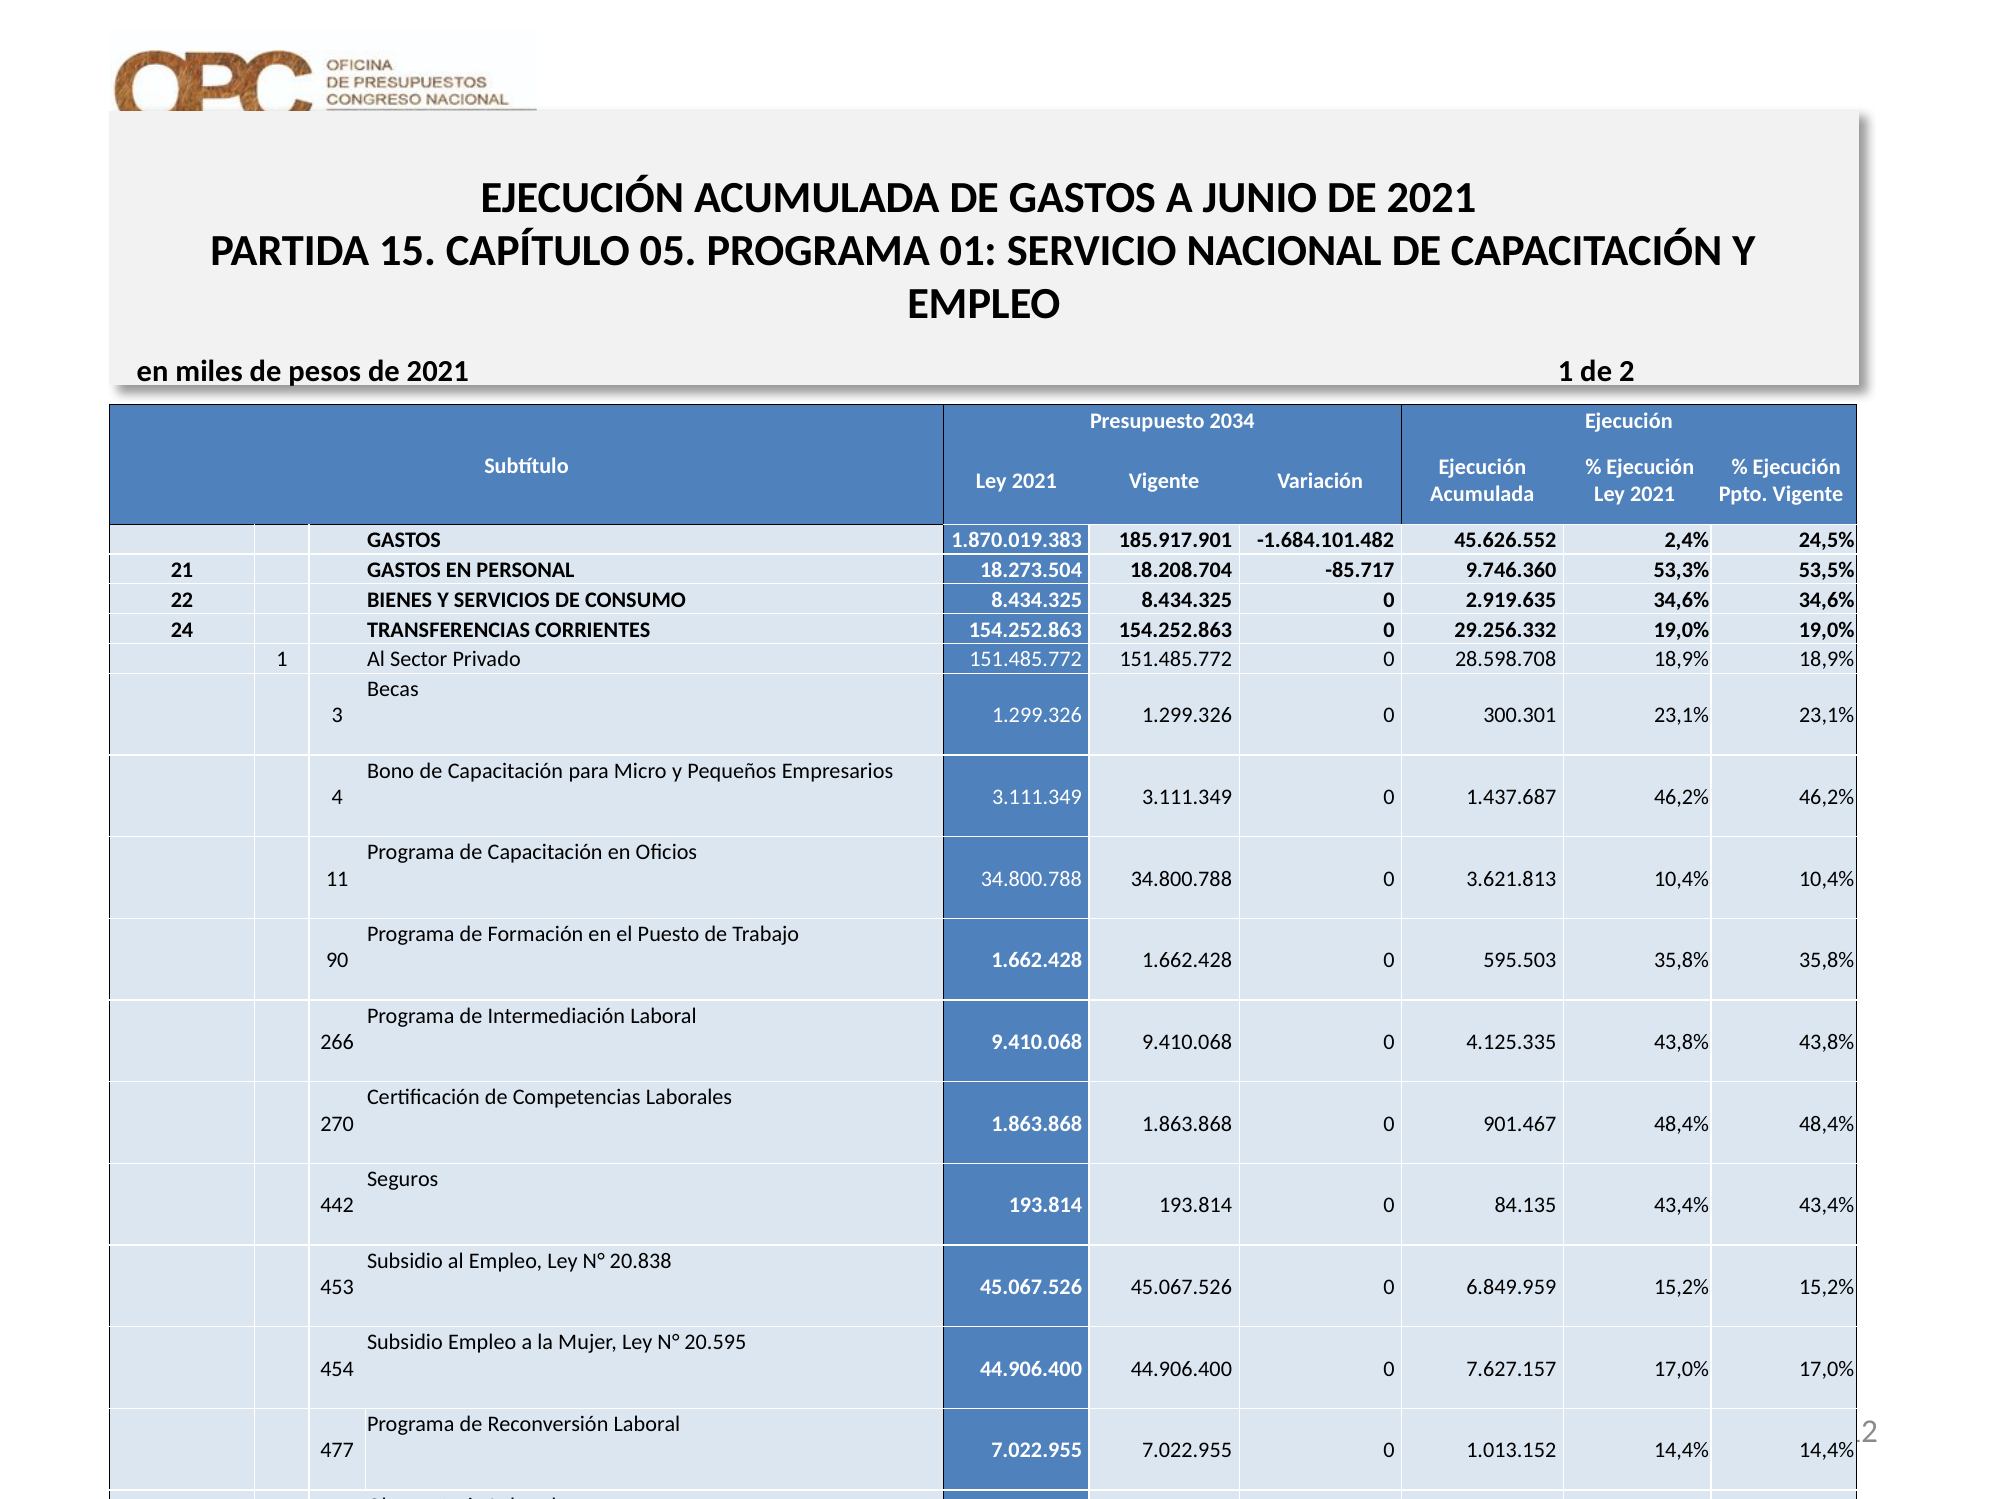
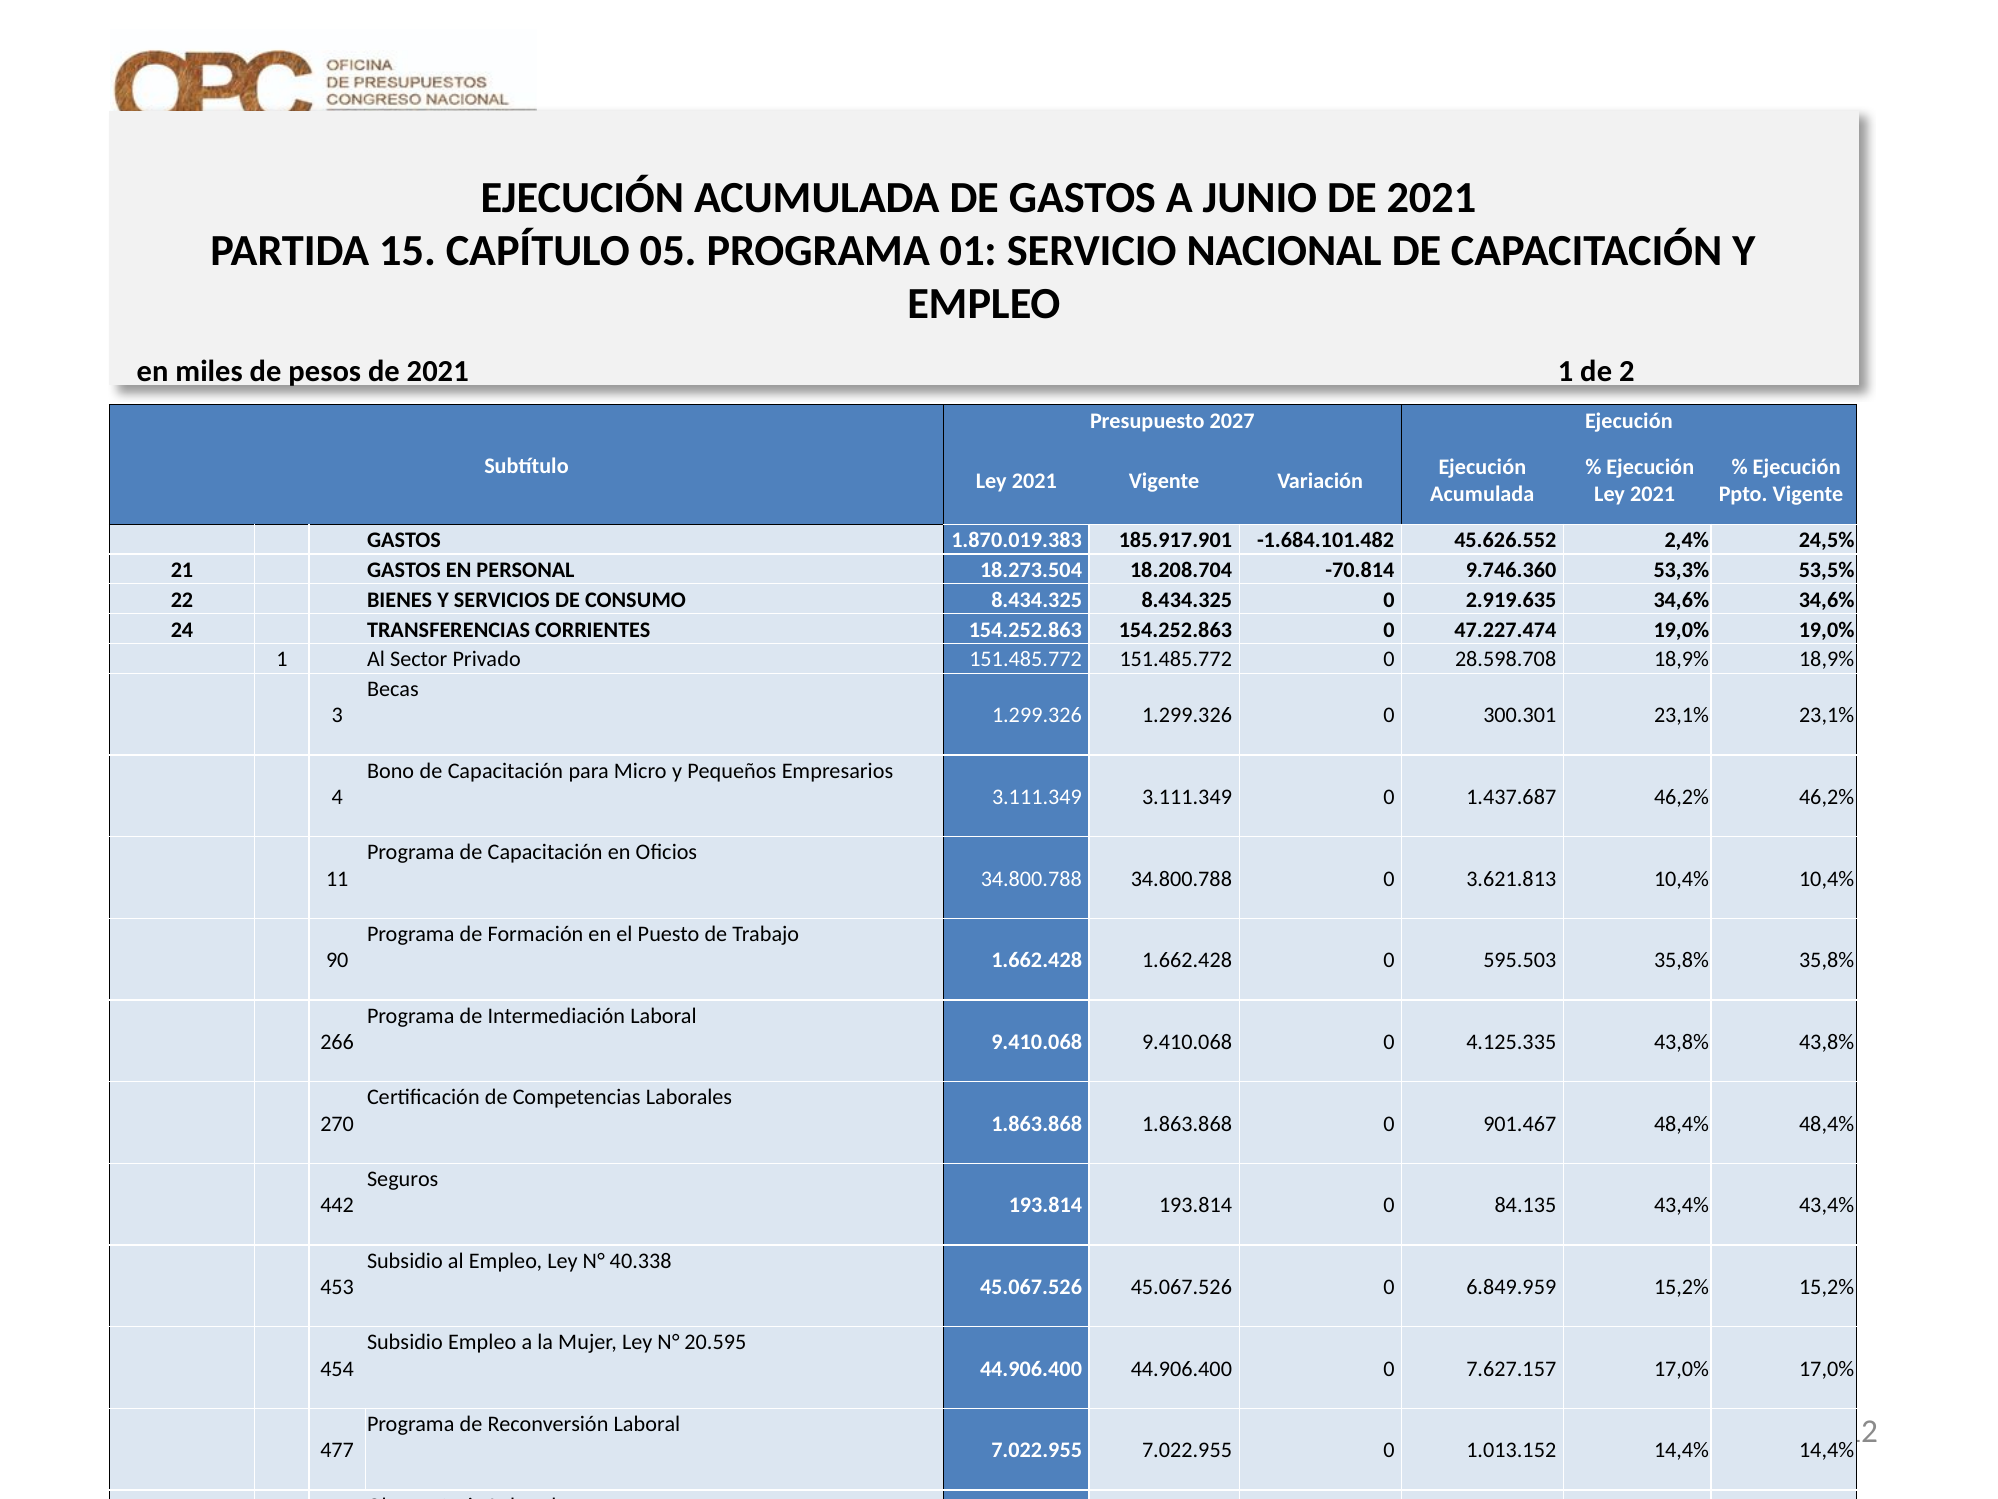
2034: 2034 -> 2027 (1232, 421)
-85.717: -85.717 -> -70.814 (1360, 570)
29.256.332: 29.256.332 -> 47.227.474 (1505, 630)
20.838: 20.838 -> 40.338 (641, 1260)
